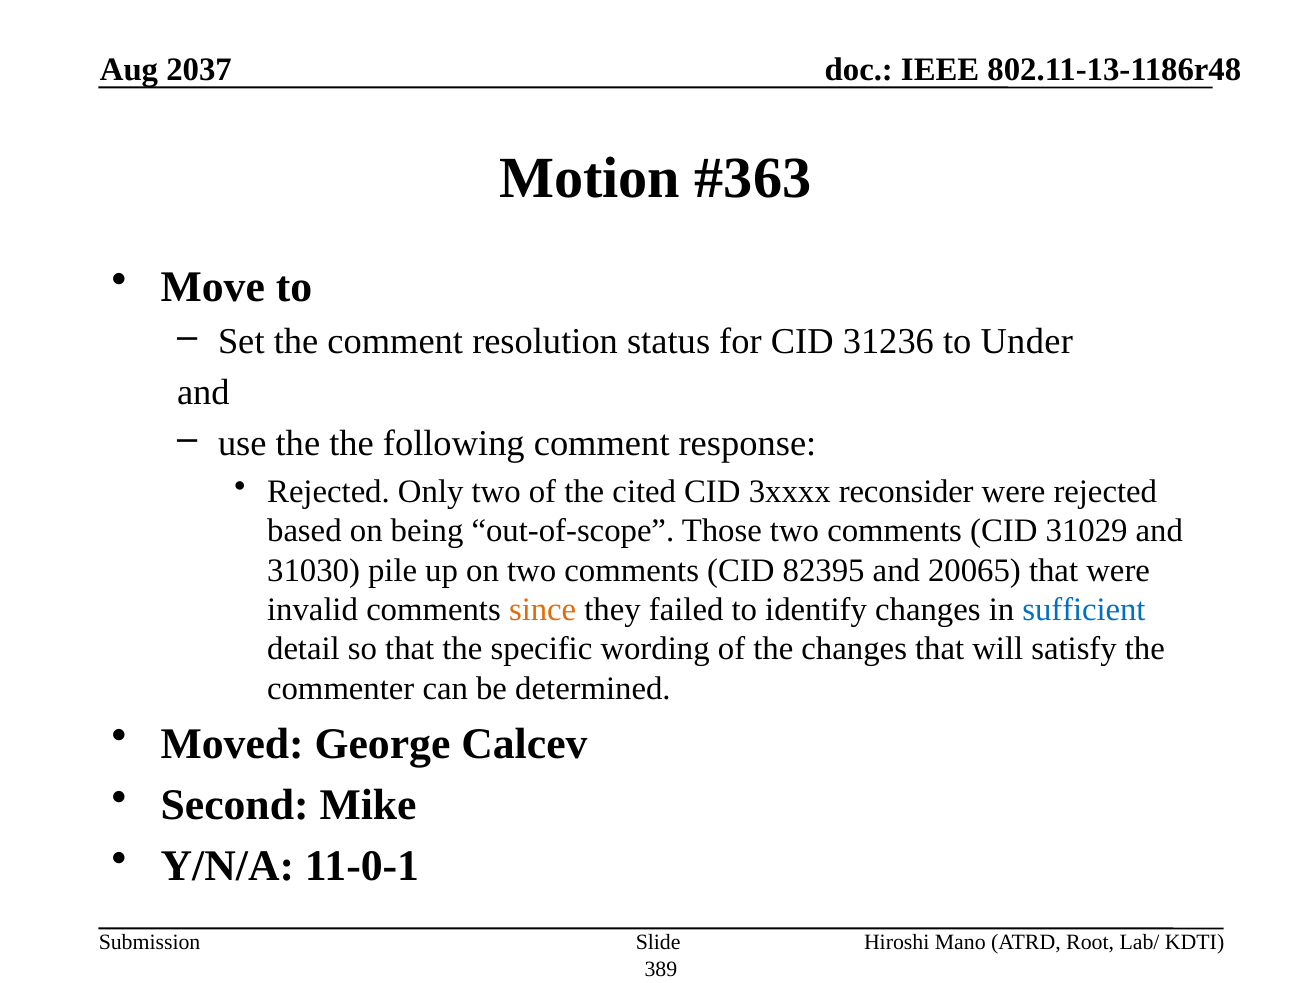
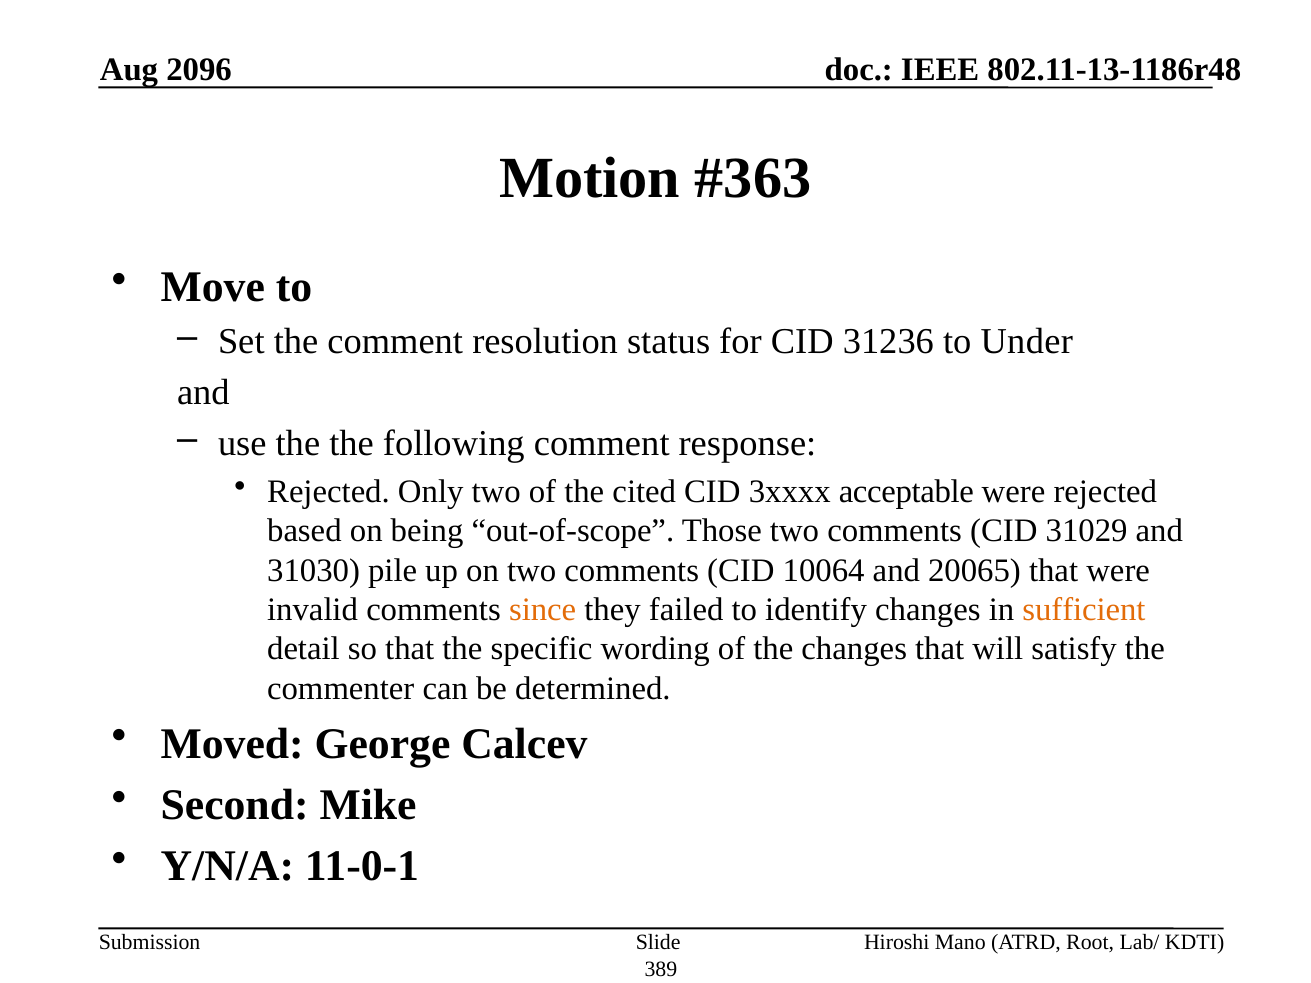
2037: 2037 -> 2096 (199, 70)
reconsider: reconsider -> acceptable (906, 492)
82395: 82395 -> 10064 (824, 570)
sufficient colour: blue -> orange (1084, 610)
